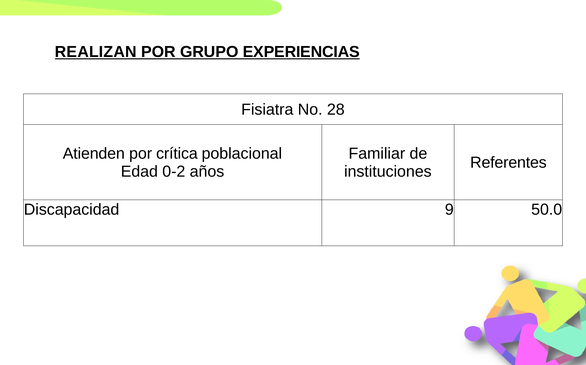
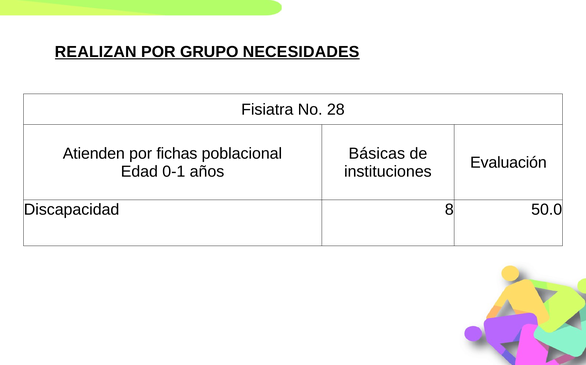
EXPERIENCIAS: EXPERIENCIAS -> NECESIDADES (301, 52)
crítica: crítica -> fichas (177, 154)
Familiar: Familiar -> Básicas (377, 154)
Referentes: Referentes -> Evaluación (508, 162)
0-2: 0-2 -> 0-1 (174, 171)
9: 9 -> 8 (449, 209)
